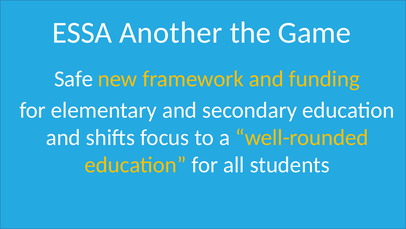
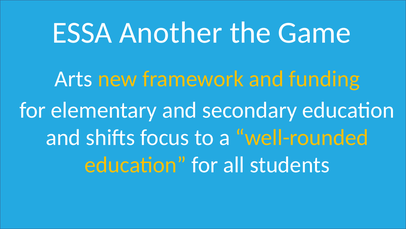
Safe: Safe -> Arts (73, 79)
